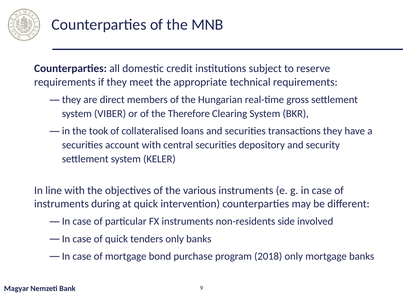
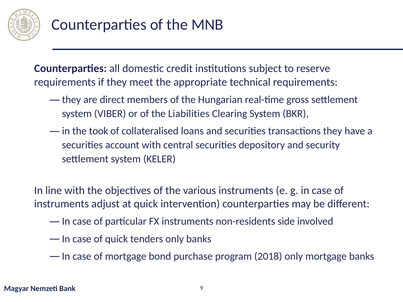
Therefore: Therefore -> Liabilities (189, 114)
during: during -> adjust (106, 204)
